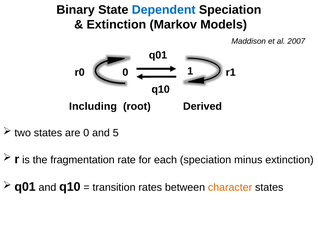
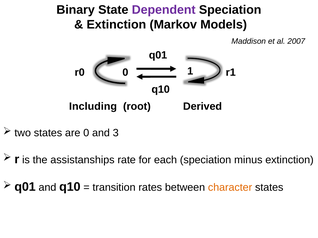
Dependent colour: blue -> purple (164, 10)
5: 5 -> 3 (116, 133)
fragmentation: fragmentation -> assistanships (82, 160)
